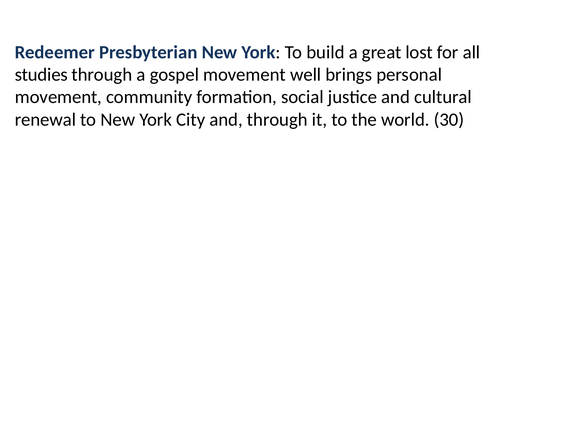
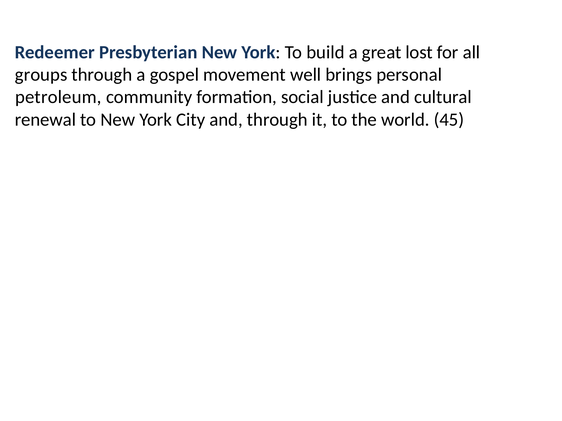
studies: studies -> groups (41, 75)
movement: movement -> petroleum (58, 97)
30: 30 -> 45 (449, 120)
